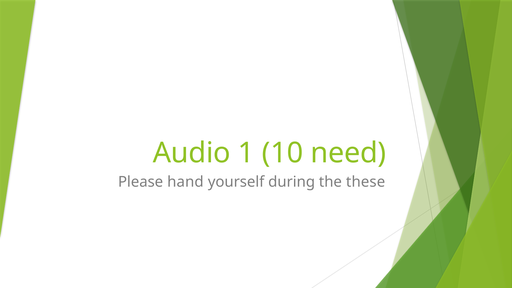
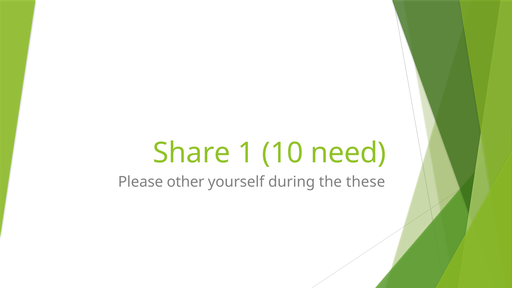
Audio: Audio -> Share (192, 153)
hand: hand -> other (186, 182)
